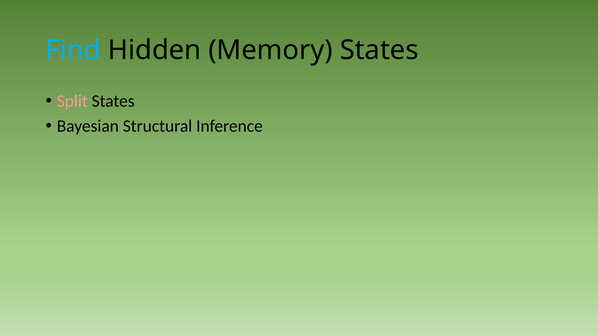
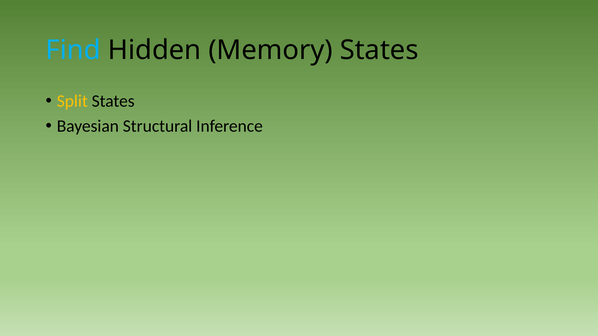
Split colour: pink -> yellow (72, 101)
